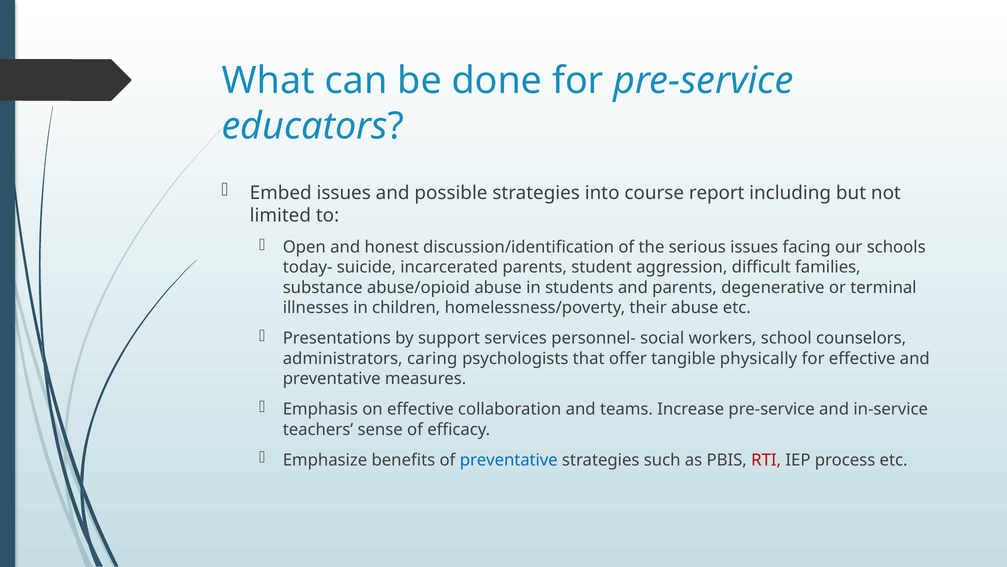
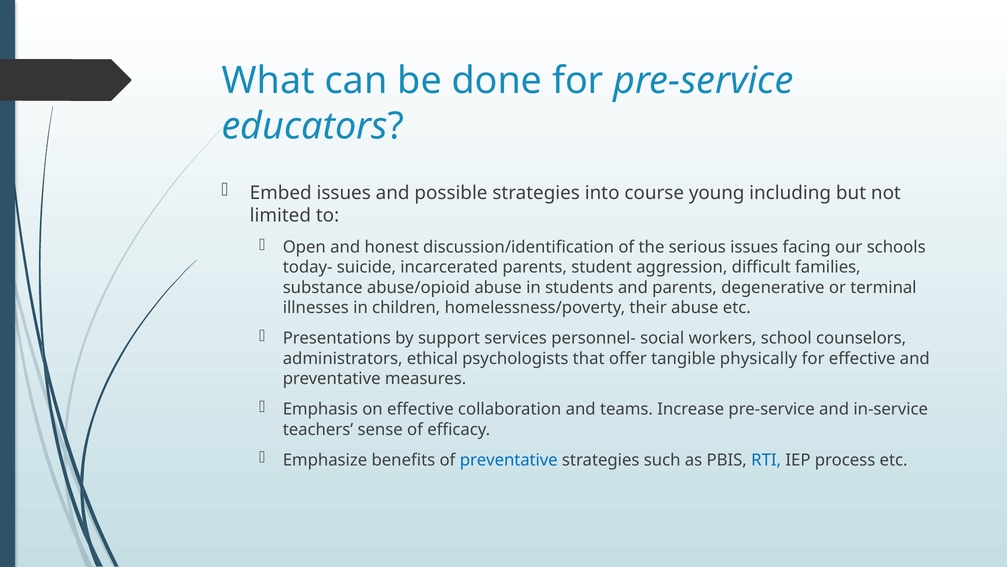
report: report -> young (717, 193)
caring: caring -> ethical (432, 358)
RTI colour: red -> blue (766, 460)
